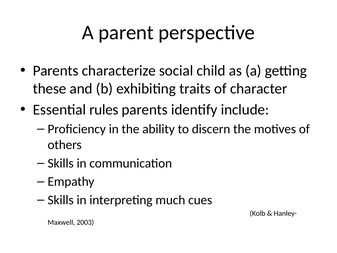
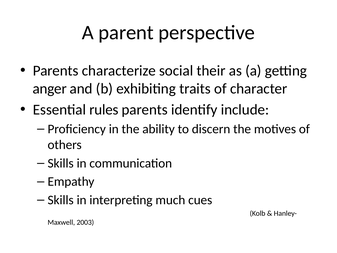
child: child -> their (211, 71)
these: these -> anger (50, 89)
